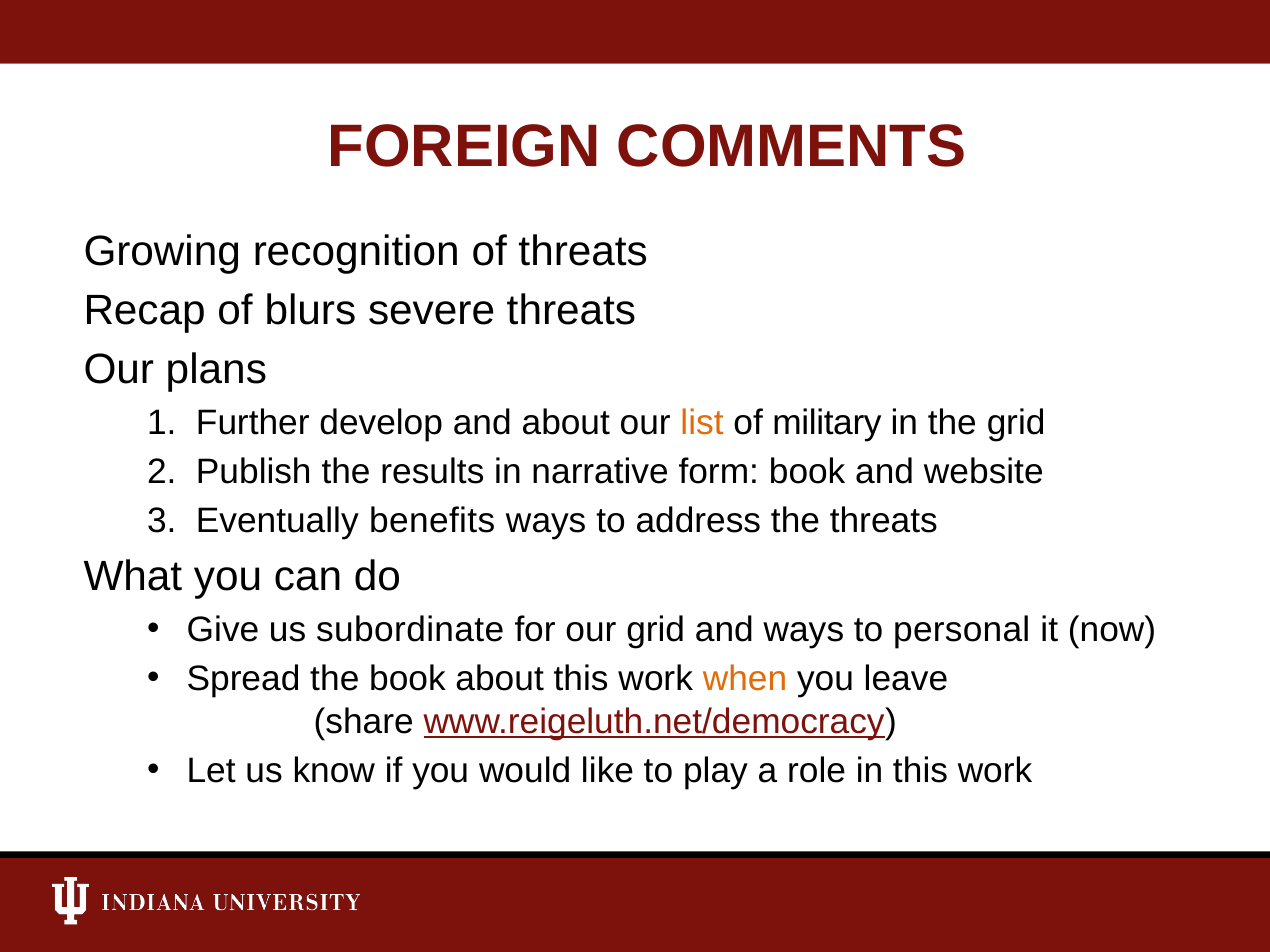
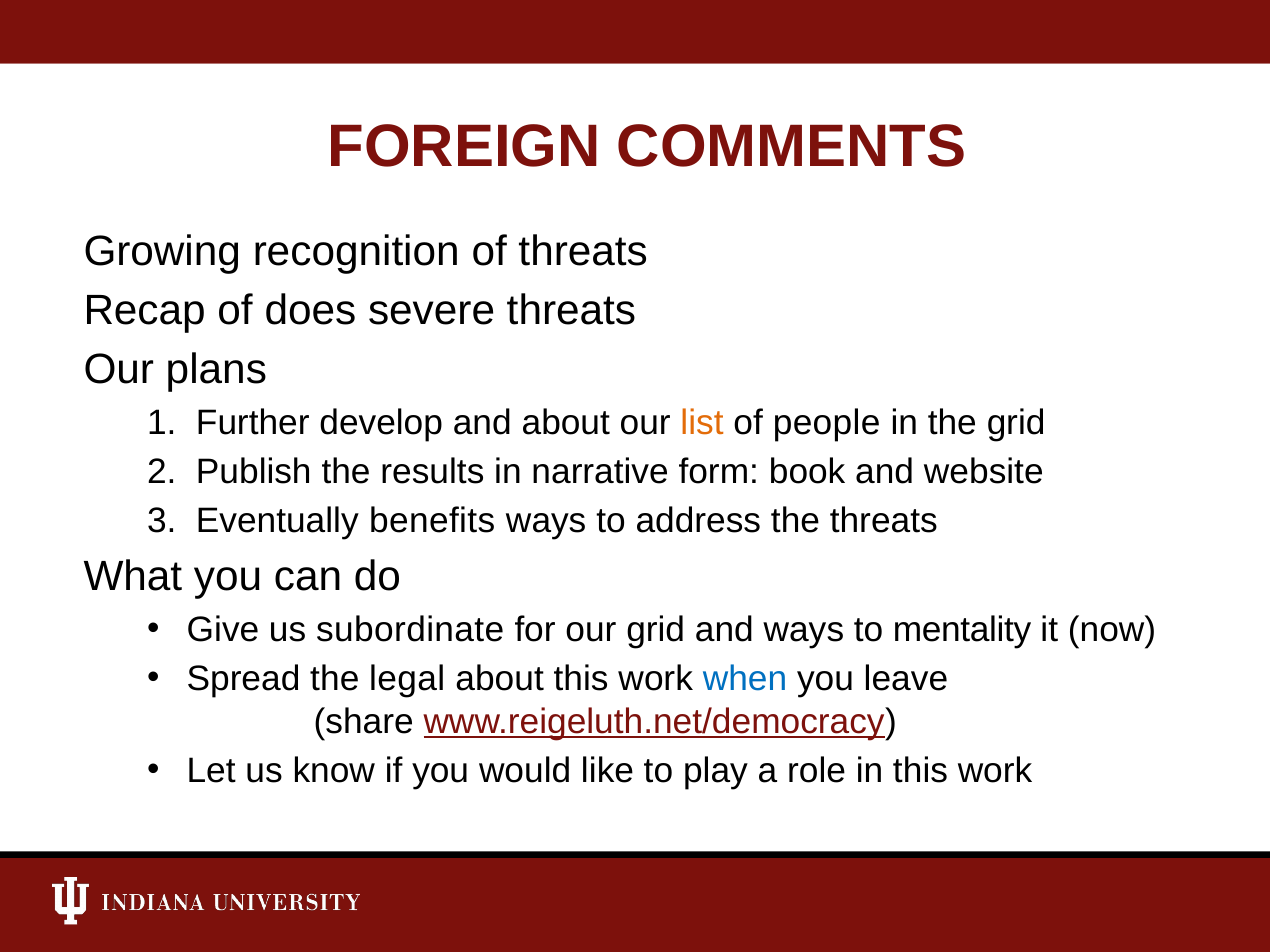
blurs: blurs -> does (310, 310)
military: military -> people (827, 423)
personal: personal -> mentality (962, 630)
the book: book -> legal (407, 680)
when colour: orange -> blue (745, 680)
